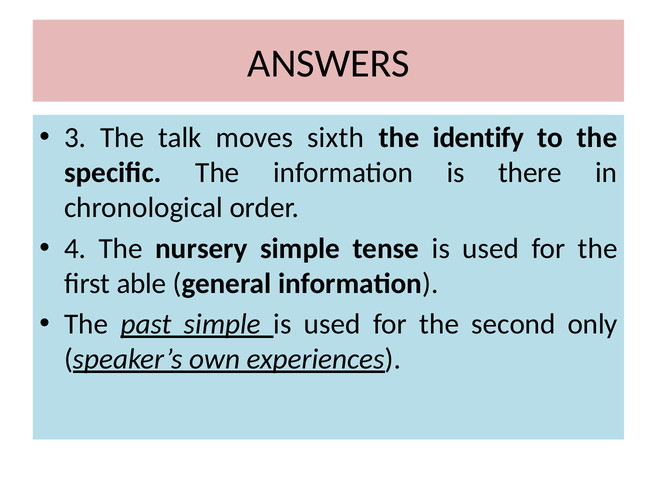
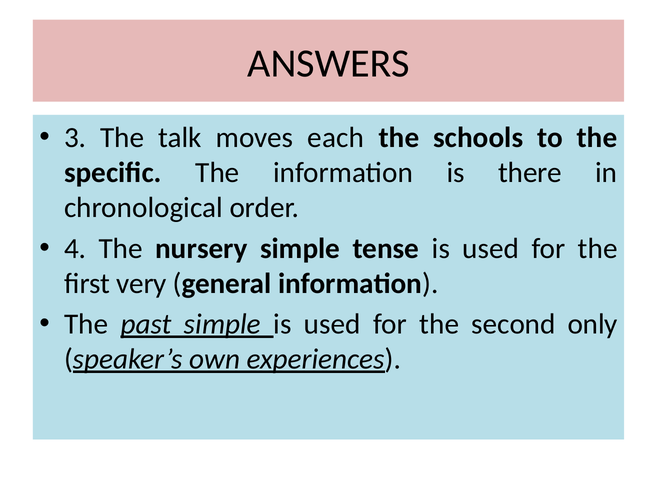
sixth: sixth -> each (336, 138)
identify: identify -> schools (478, 138)
able: able -> very (142, 284)
